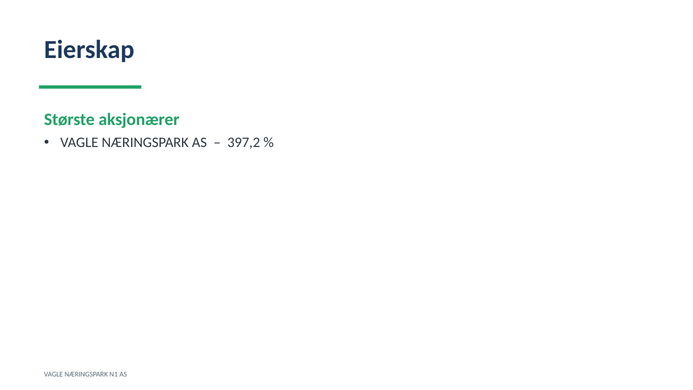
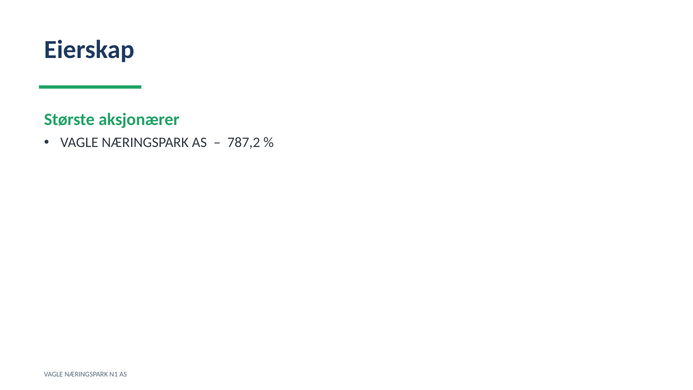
397,2: 397,2 -> 787,2 (244, 143)
